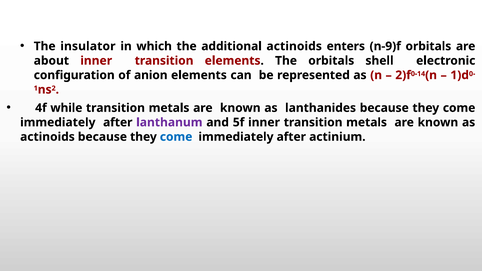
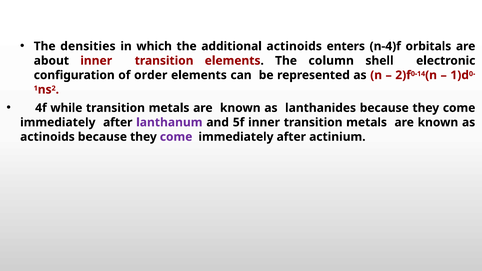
insulator: insulator -> densities (88, 46)
n-9)f: n-9)f -> n-4)f (385, 46)
The orbitals: orbitals -> column (331, 61)
anion: anion -> order (151, 75)
come colour: blue -> purple (176, 137)
